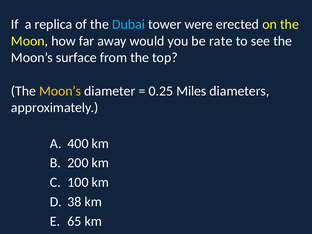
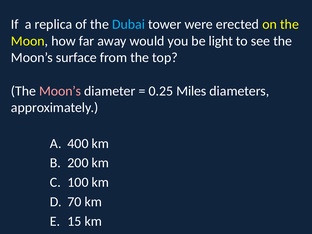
rate: rate -> light (221, 41)
Moon’s colour: yellow -> pink (60, 91)
38: 38 -> 70 (74, 202)
65: 65 -> 15 (74, 221)
